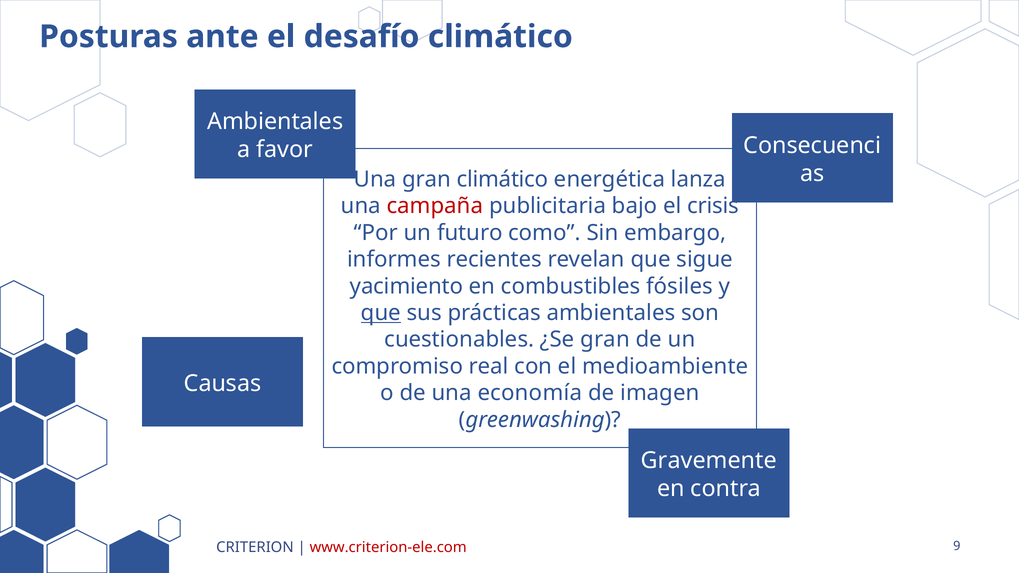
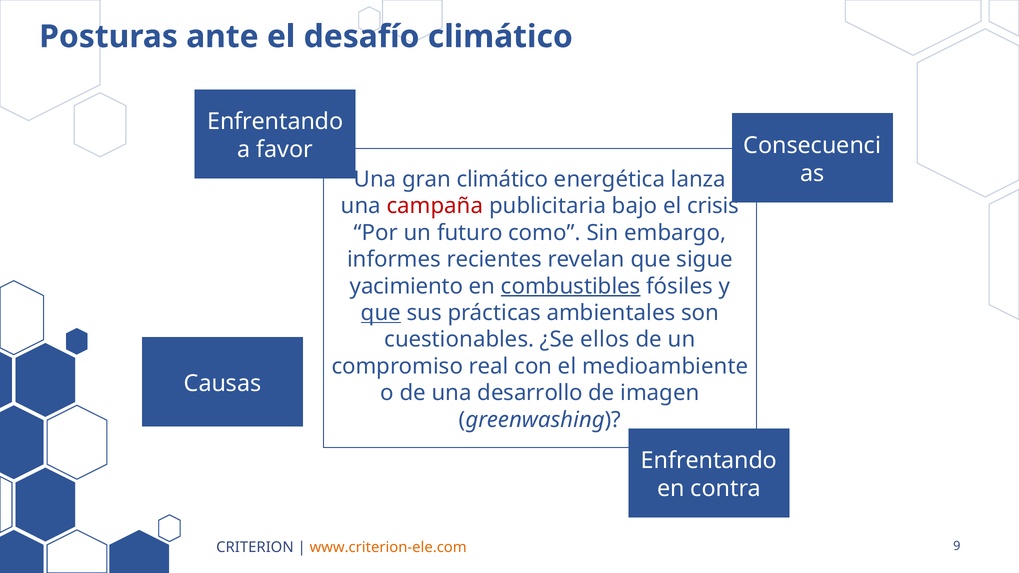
Ambientales: Ambientales -> Enfrentando (275, 121)
combustibles underline: none -> present (571, 286)
¿Se gran: gran -> ellos (605, 340)
economía: economía -> desarrollo (530, 393)
Gravemente: Gravemente -> Enfrentando (709, 461)
www.criterion-ele.com colour: red -> orange (388, 548)
